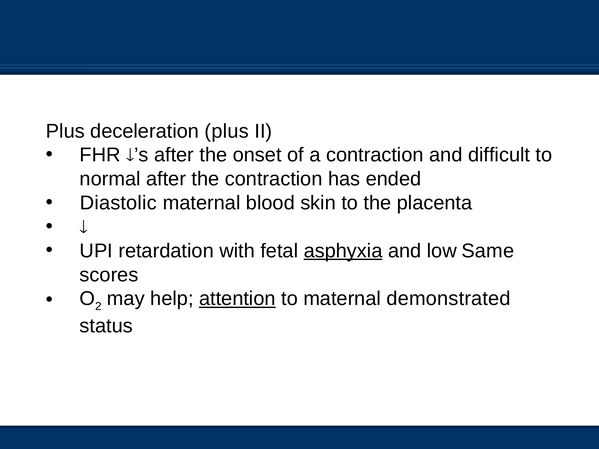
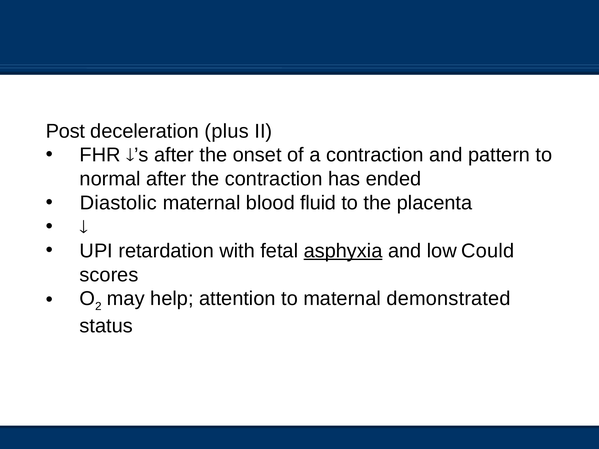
Plus: Plus -> Post (65, 131)
difficult: difficult -> pattern (499, 155)
skin: skin -> fluid (318, 203)
Same: Same -> Could (488, 251)
attention underline: present -> none (237, 299)
